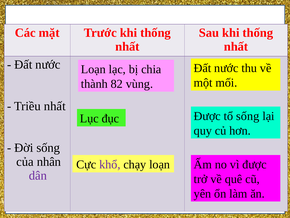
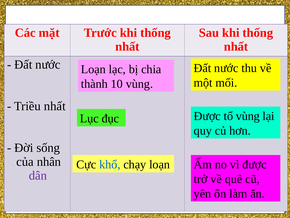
82: 82 -> 10 (117, 84)
tổ sống: sống -> vùng (248, 116)
khổ colour: purple -> blue (110, 164)
